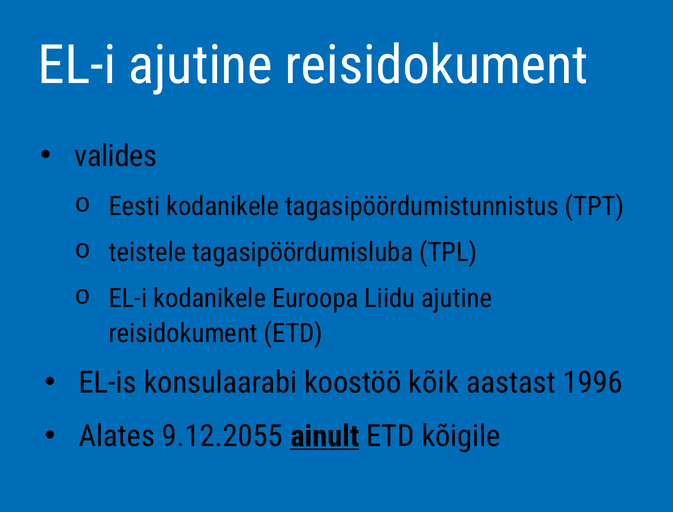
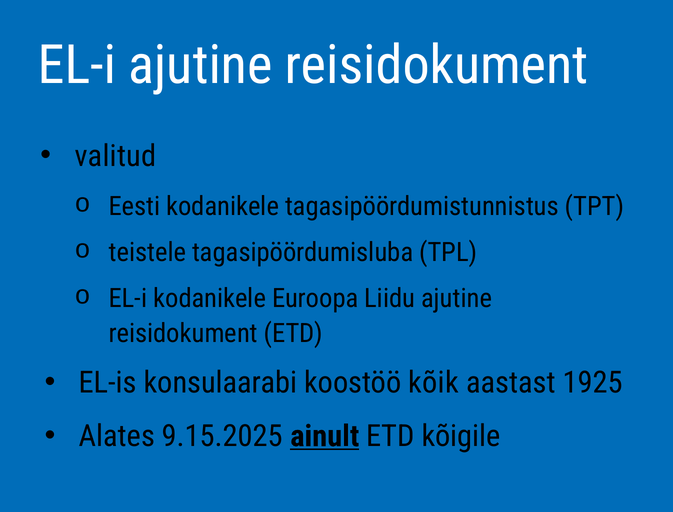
valides: valides -> valitud (115, 156)
1996: 1996 -> 1925 (593, 382)
9.12.2055: 9.12.2055 -> 9.15.2025 (222, 436)
